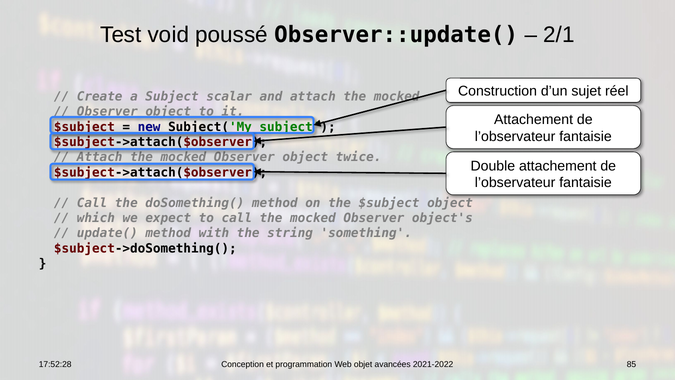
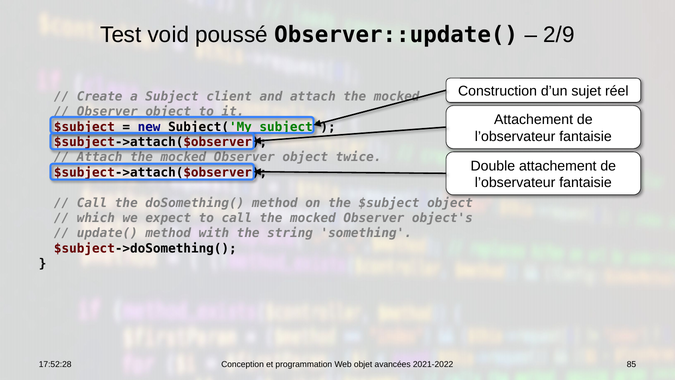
2/1: 2/1 -> 2/9 (559, 35)
scalar: scalar -> client (229, 96)
